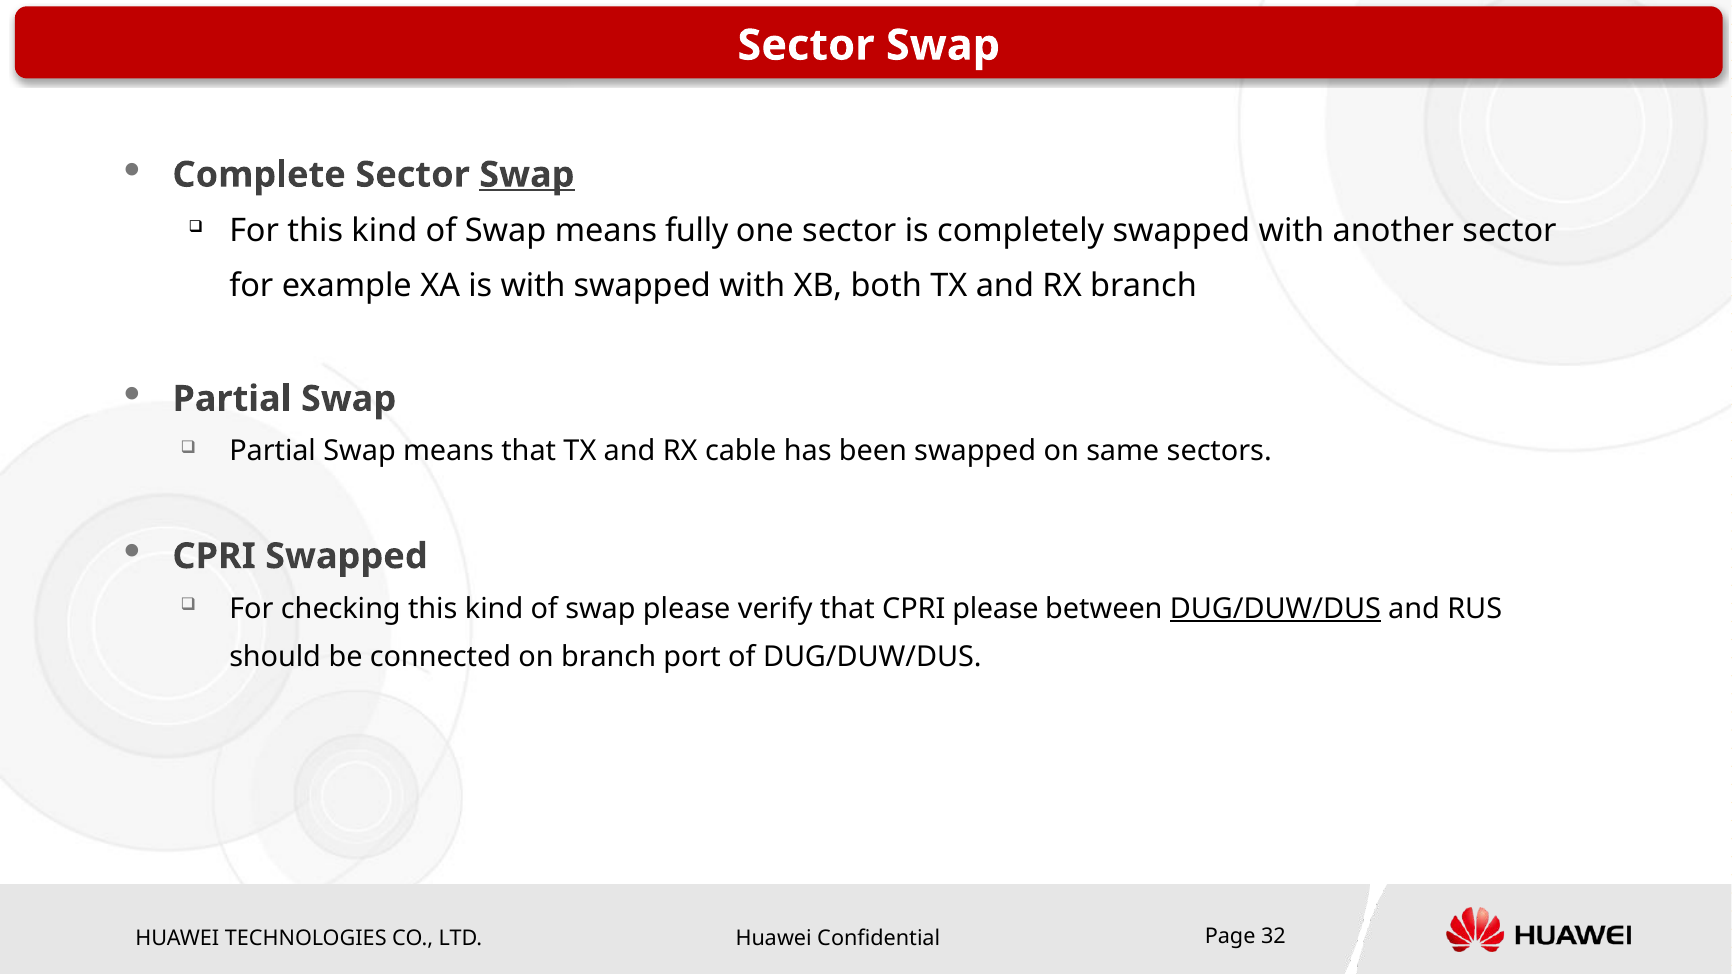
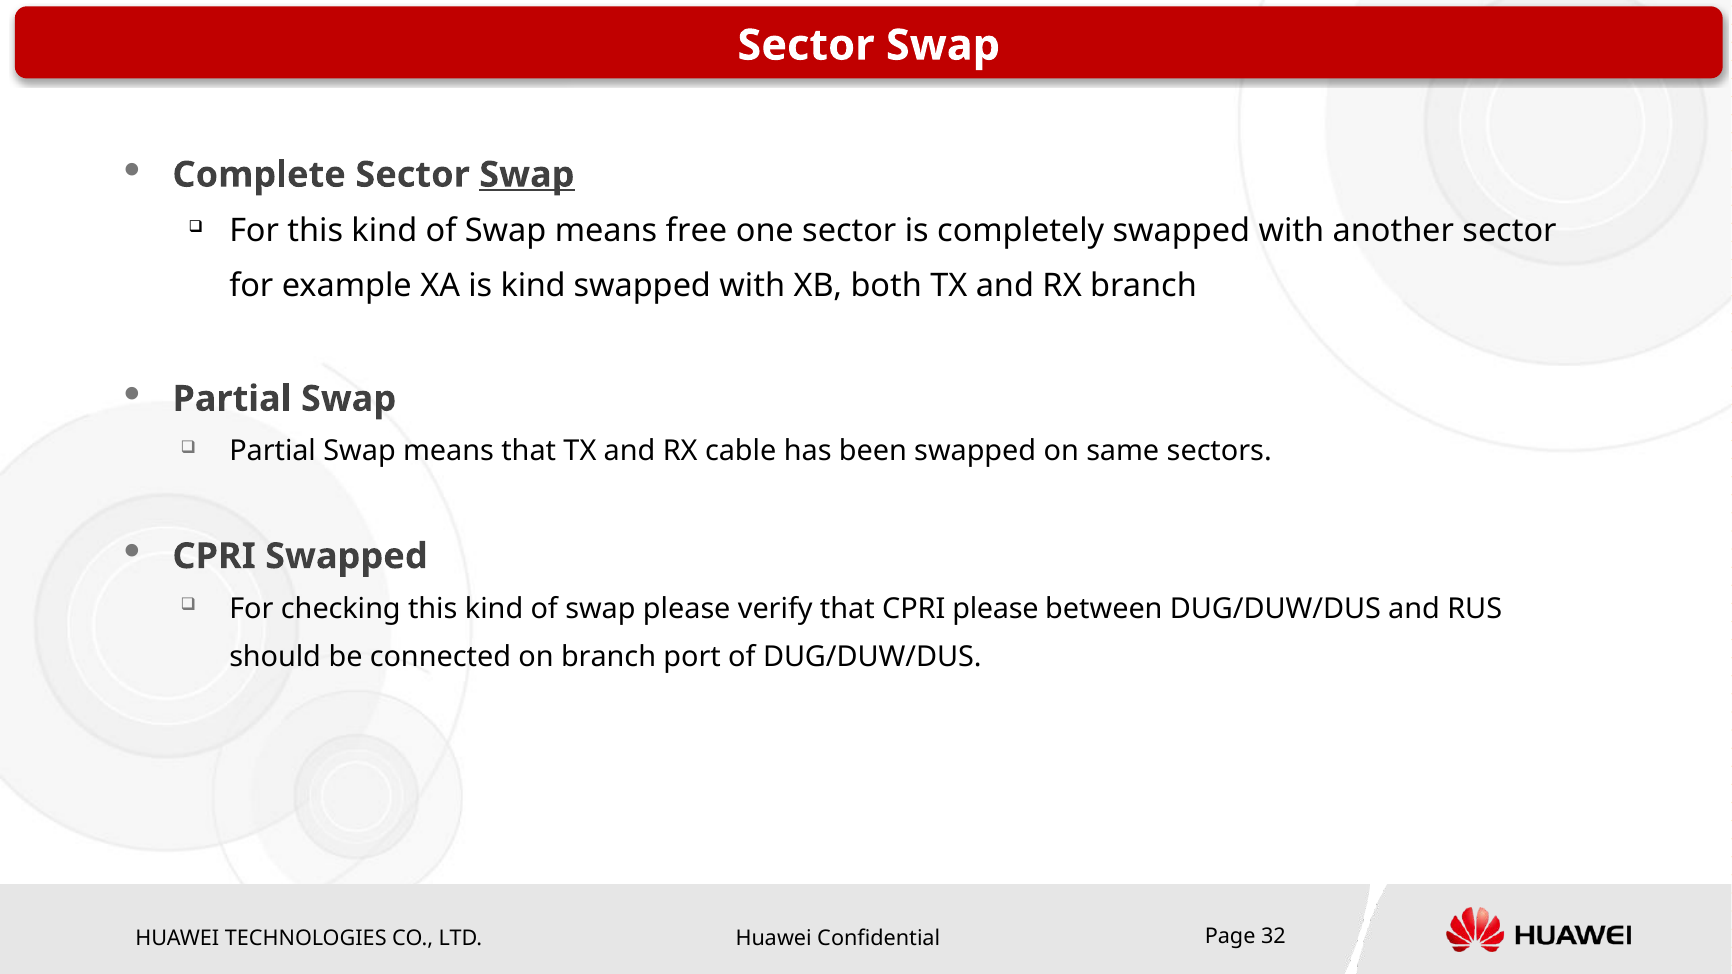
fully: fully -> free (697, 231)
is with: with -> kind (533, 286)
DUG/DUW/DUS underline: present -> none (1275, 609)
